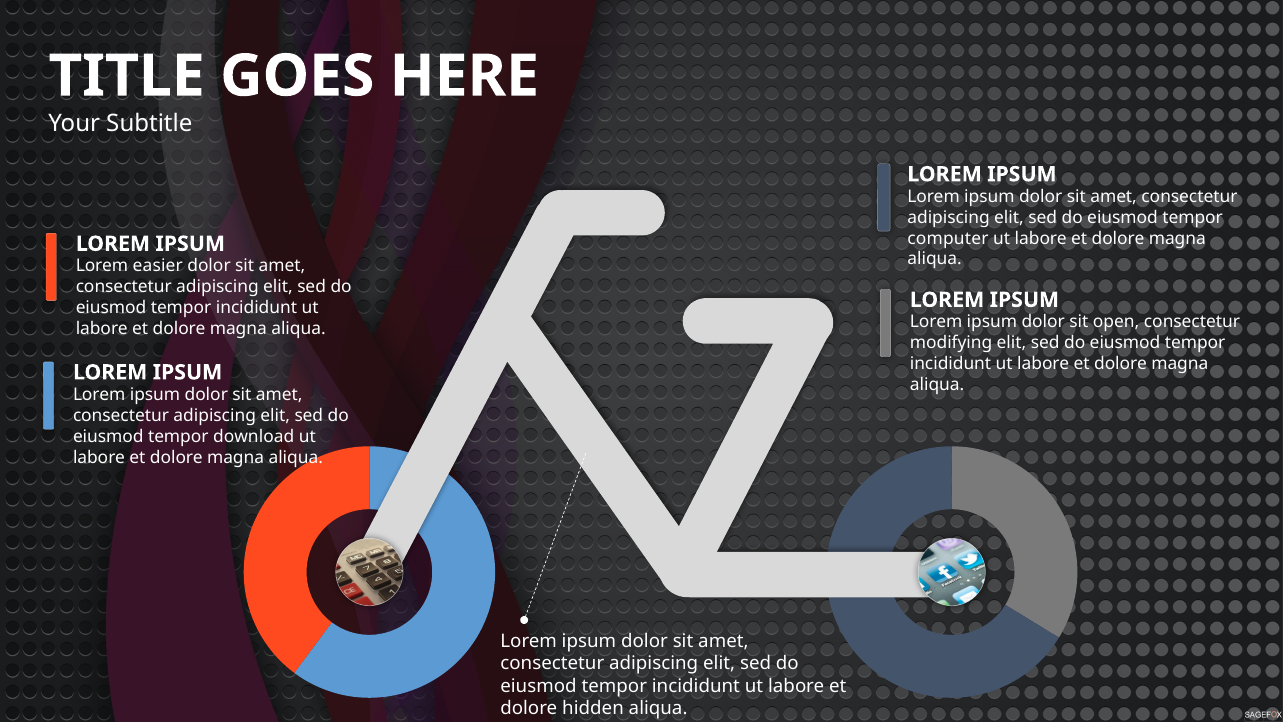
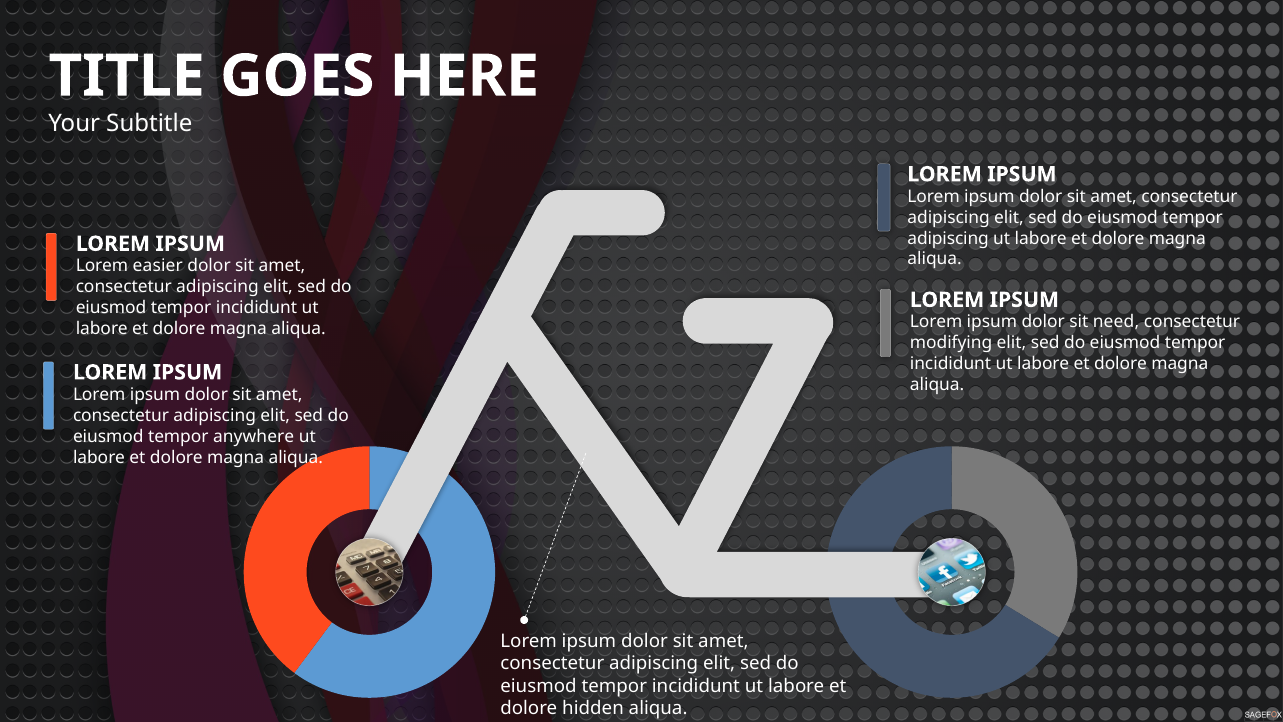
computer: computer -> adipiscing (948, 238)
open: open -> need (1116, 322)
download: download -> anywhere (254, 436)
